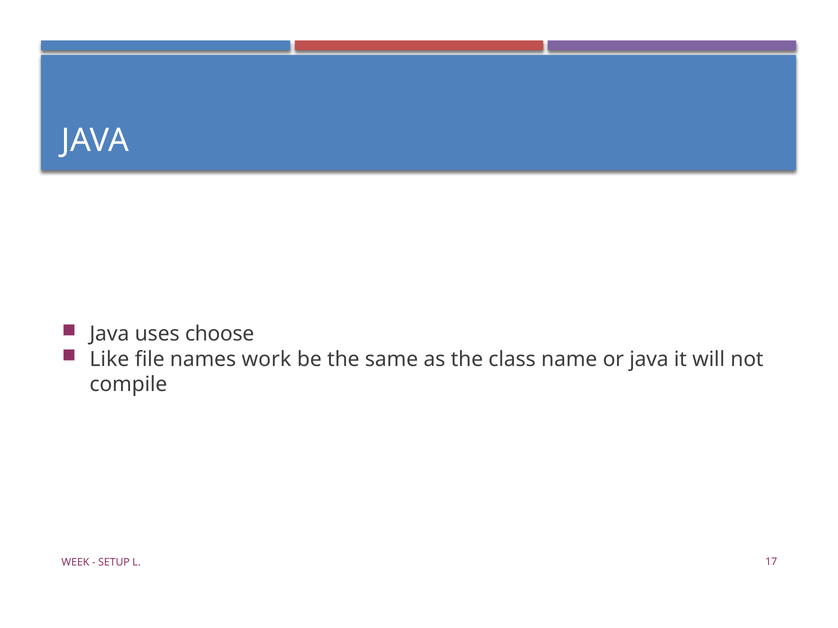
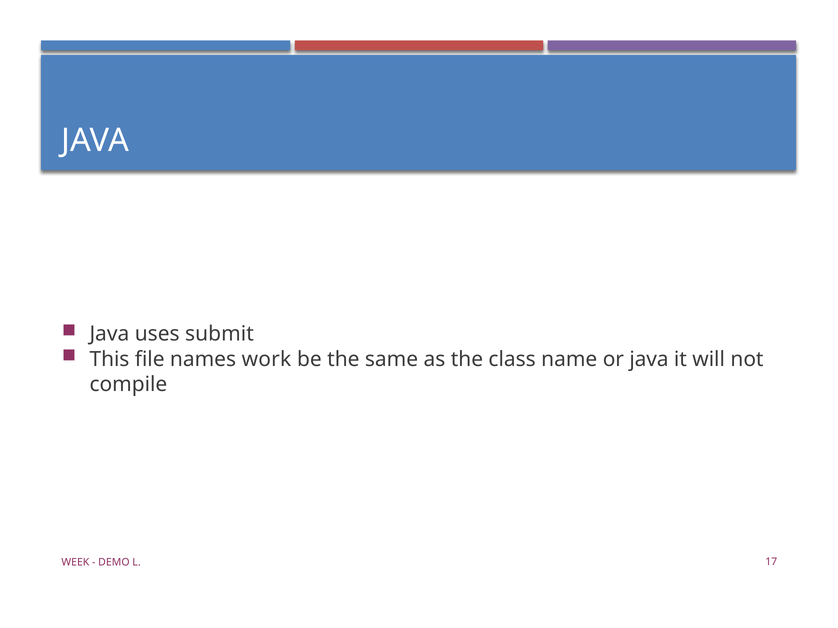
choose: choose -> submit (219, 334)
Like: Like -> This (109, 359)
SETUP: SETUP -> DEMO (114, 563)
